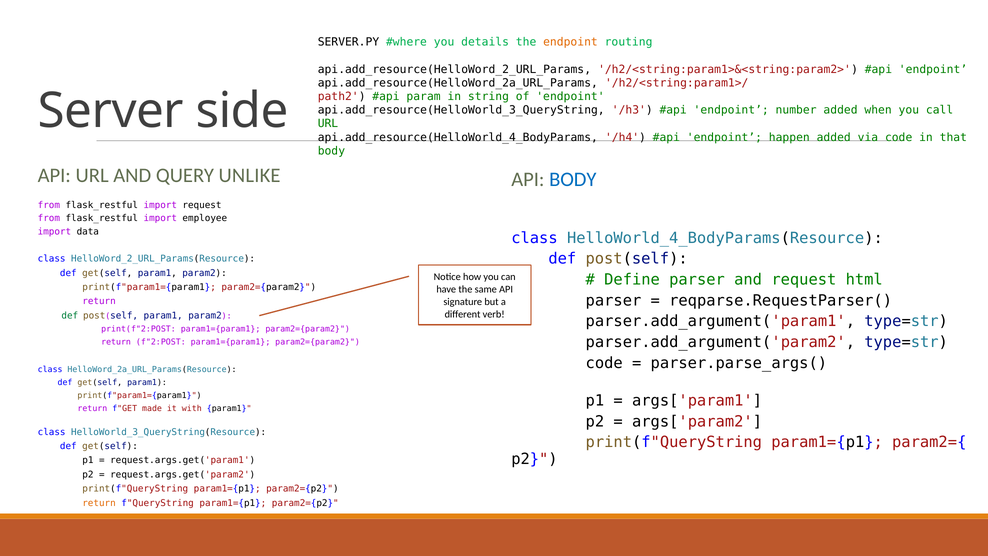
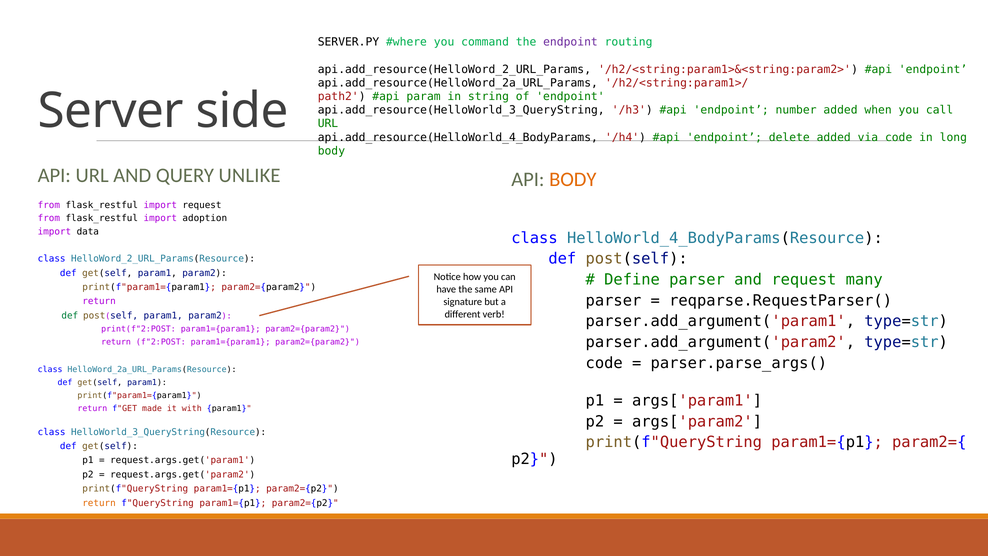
details: details -> command (485, 42)
endpoint colour: orange -> purple (570, 42)
happen: happen -> delete (789, 137)
that: that -> long (953, 137)
BODY colour: blue -> orange (573, 179)
employee: employee -> adoption (205, 218)
html: html -> many (864, 280)
